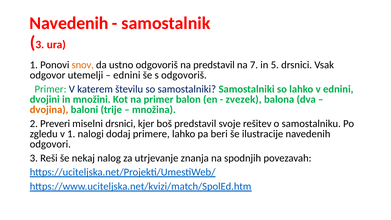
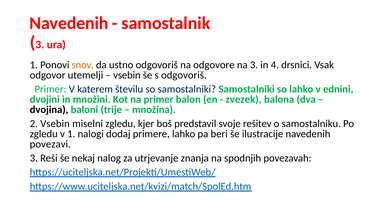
na predstavil: predstavil -> odgovore (214, 65)
na 7: 7 -> 3 (254, 65)
5: 5 -> 4 (275, 65)
ednini: ednini -> vsebin (127, 75)
dvojina colour: orange -> black (49, 110)
2 Preveri: Preveri -> Vsebin (55, 124)
miselni drsnici: drsnici -> zgledu (120, 124)
odgovori: odgovori -> povezavi (50, 144)
